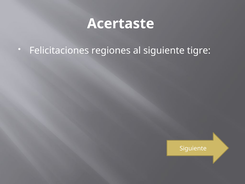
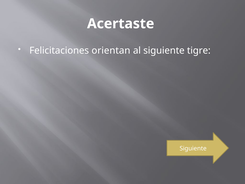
regiones: regiones -> orientan (111, 50)
